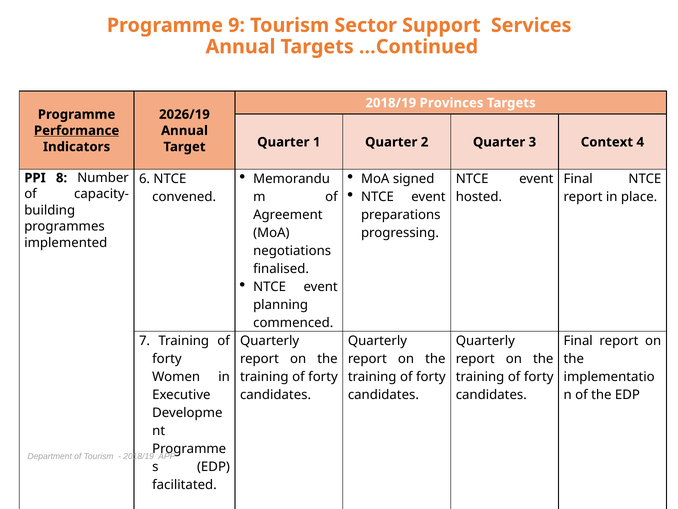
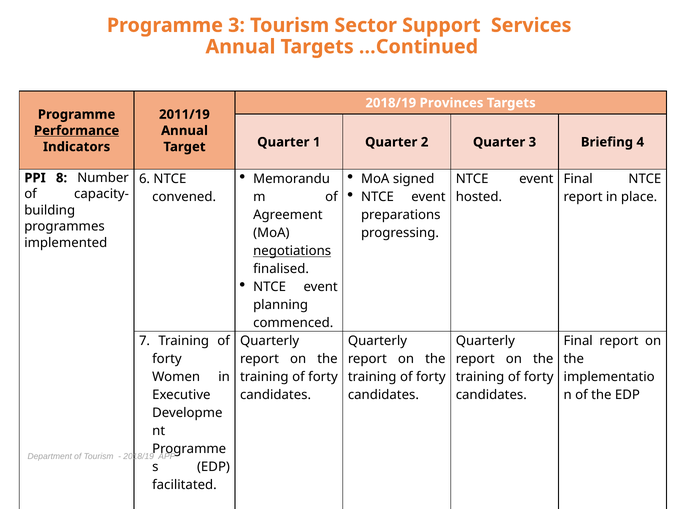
Programme 9: 9 -> 3 (237, 25)
2026/19: 2026/19 -> 2011/19 (184, 114)
Context: Context -> Briefing (607, 142)
negotiations underline: none -> present (292, 251)
